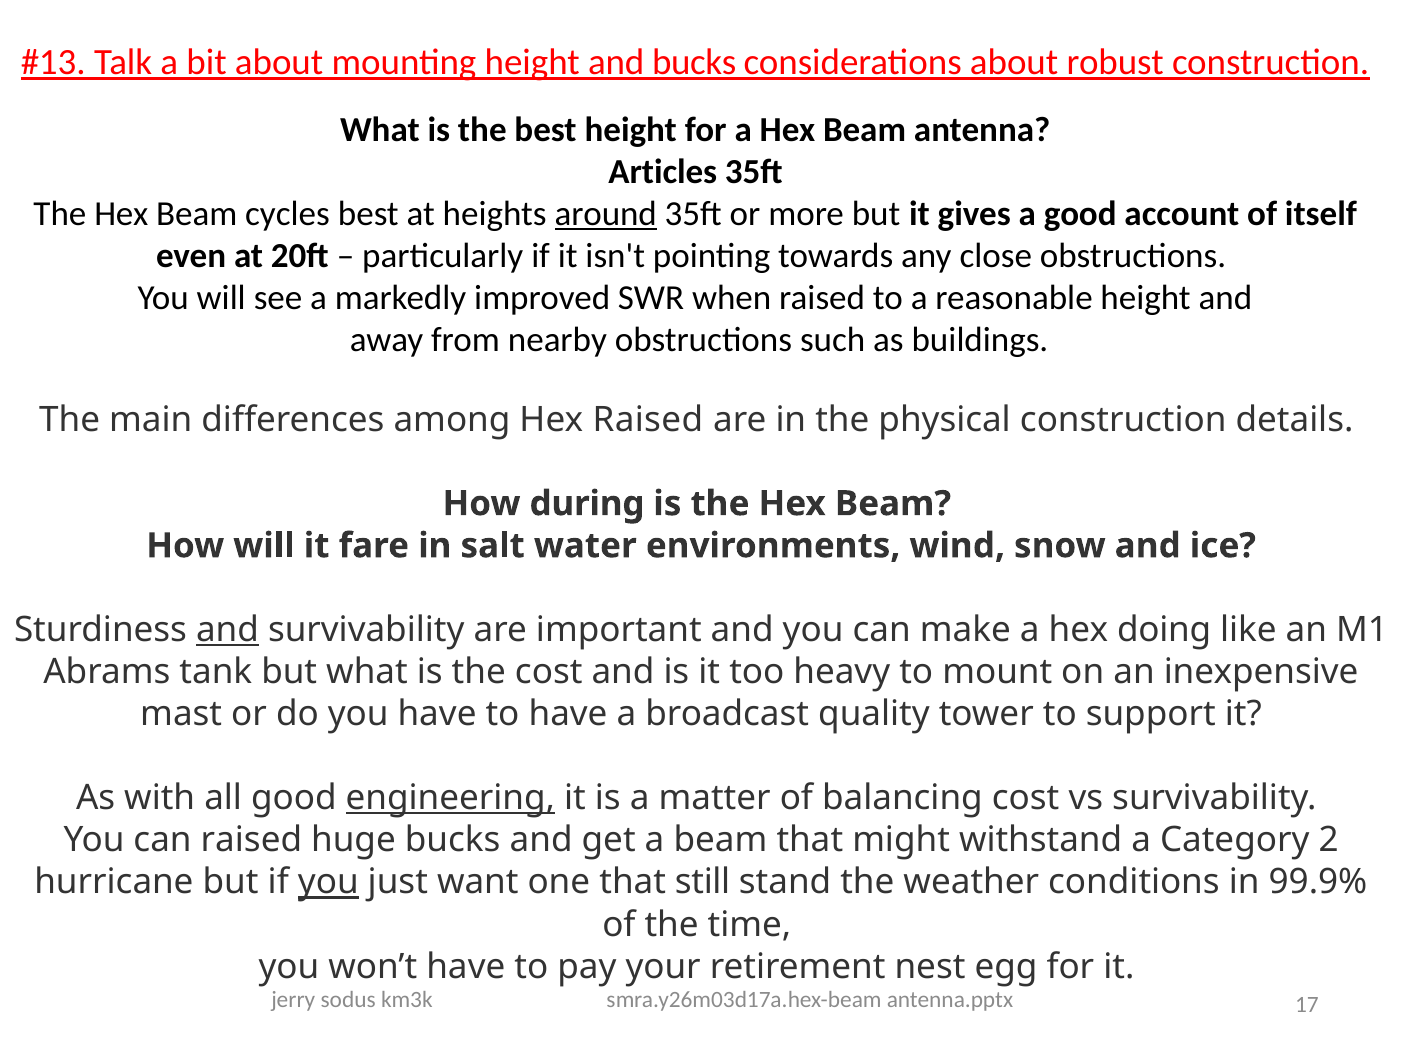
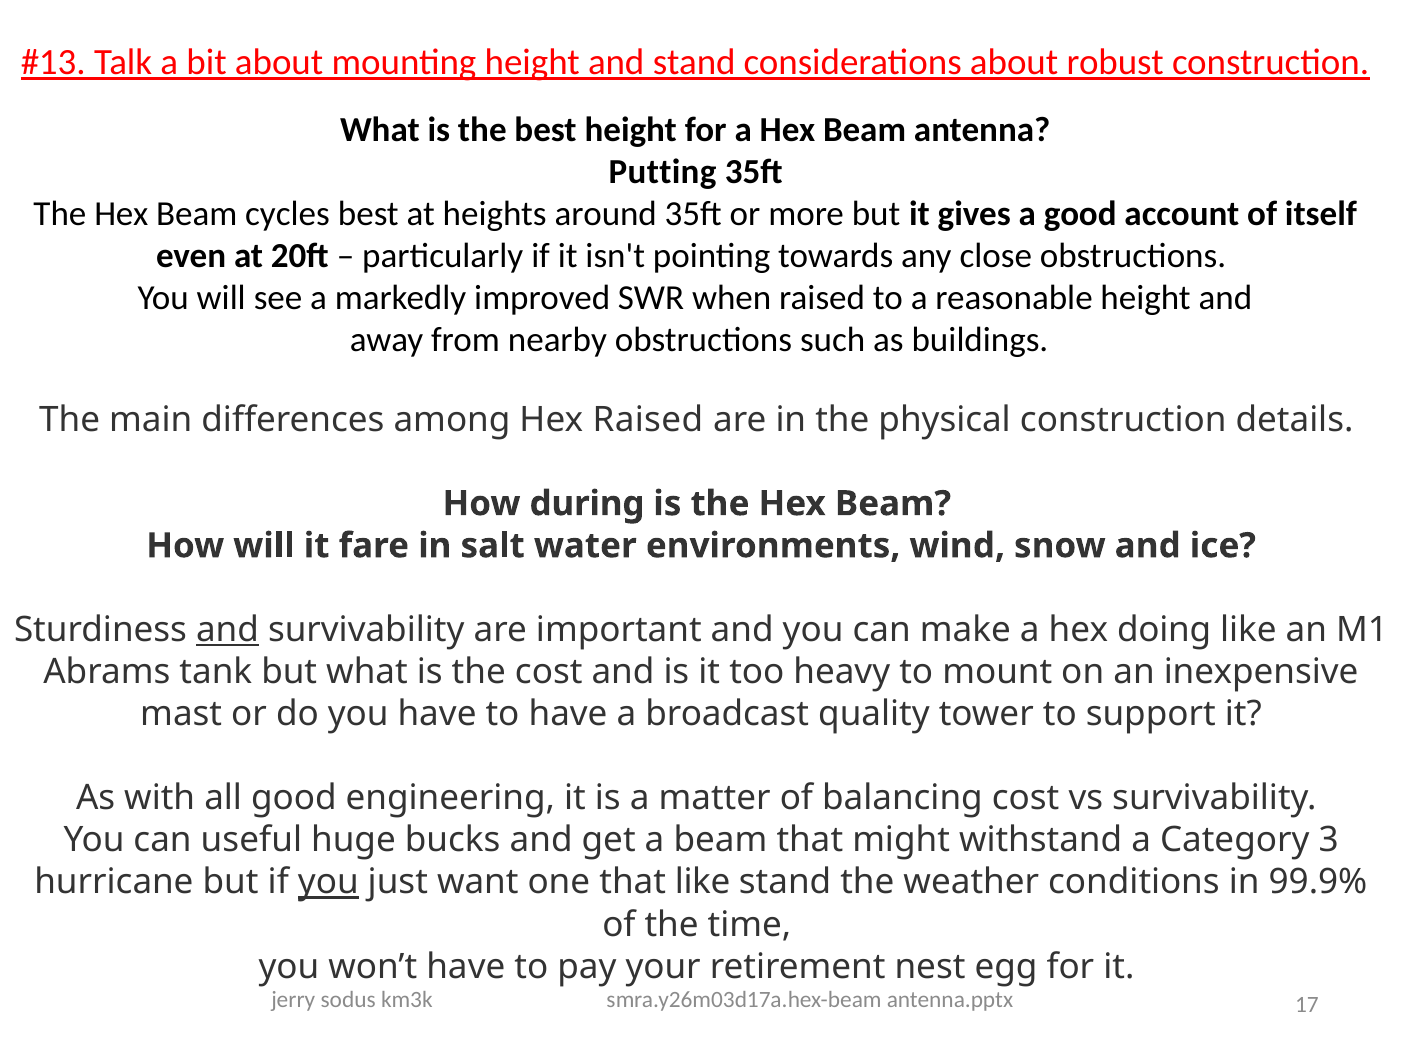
and bucks: bucks -> stand (694, 63)
Articles: Articles -> Putting (663, 172)
around underline: present -> none (606, 214)
engineering underline: present -> none (450, 798)
can raised: raised -> useful (251, 840)
2: 2 -> 3 (1329, 840)
that still: still -> like (703, 883)
